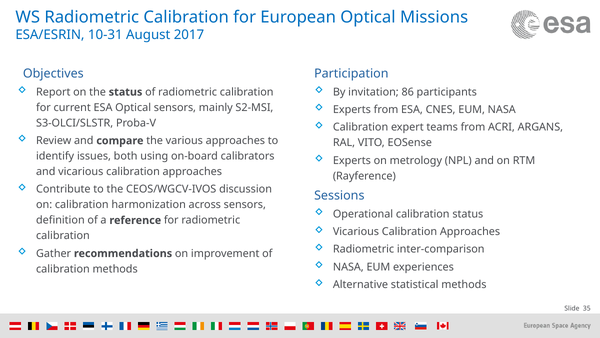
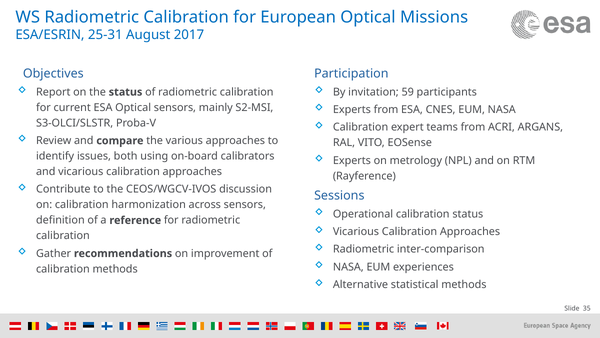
10-31: 10-31 -> 25-31 (105, 35)
86: 86 -> 59 (408, 92)
